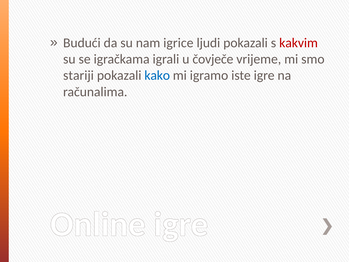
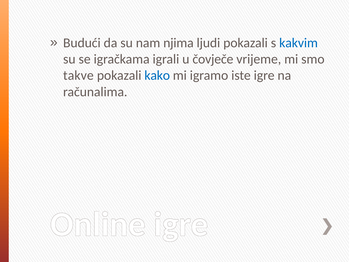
igrice: igrice -> njima (178, 43)
kakvim colour: red -> blue (299, 43)
stariji: stariji -> takve (78, 75)
